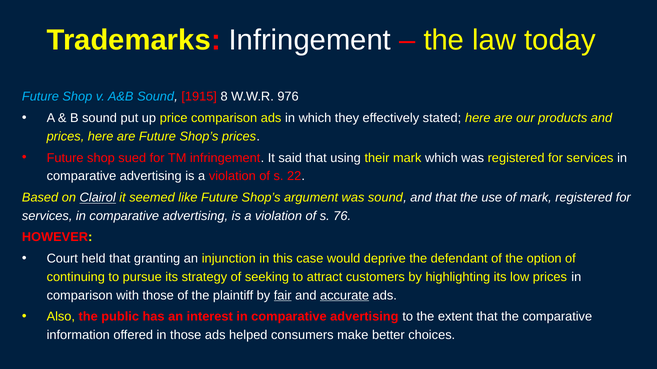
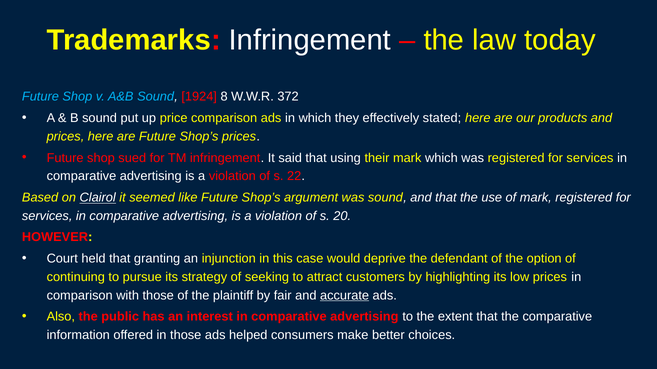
1915: 1915 -> 1924 (199, 97)
976: 976 -> 372 (288, 97)
76: 76 -> 20 (342, 216)
fair underline: present -> none (283, 296)
